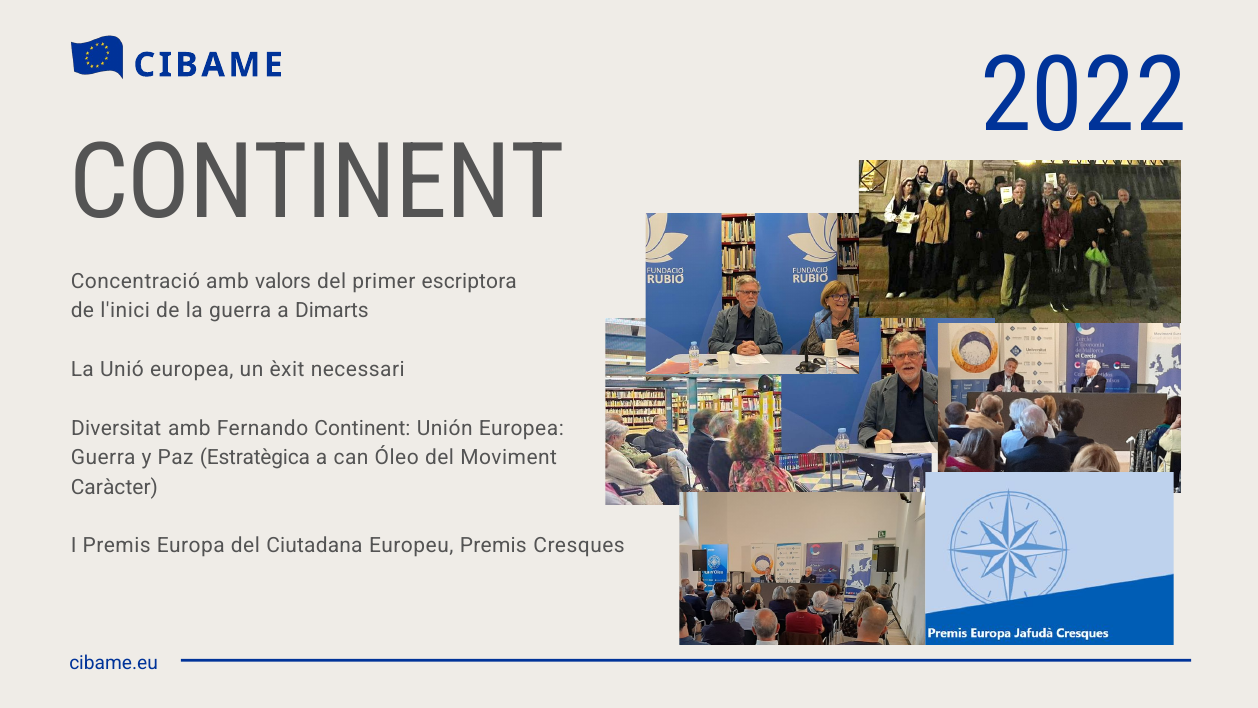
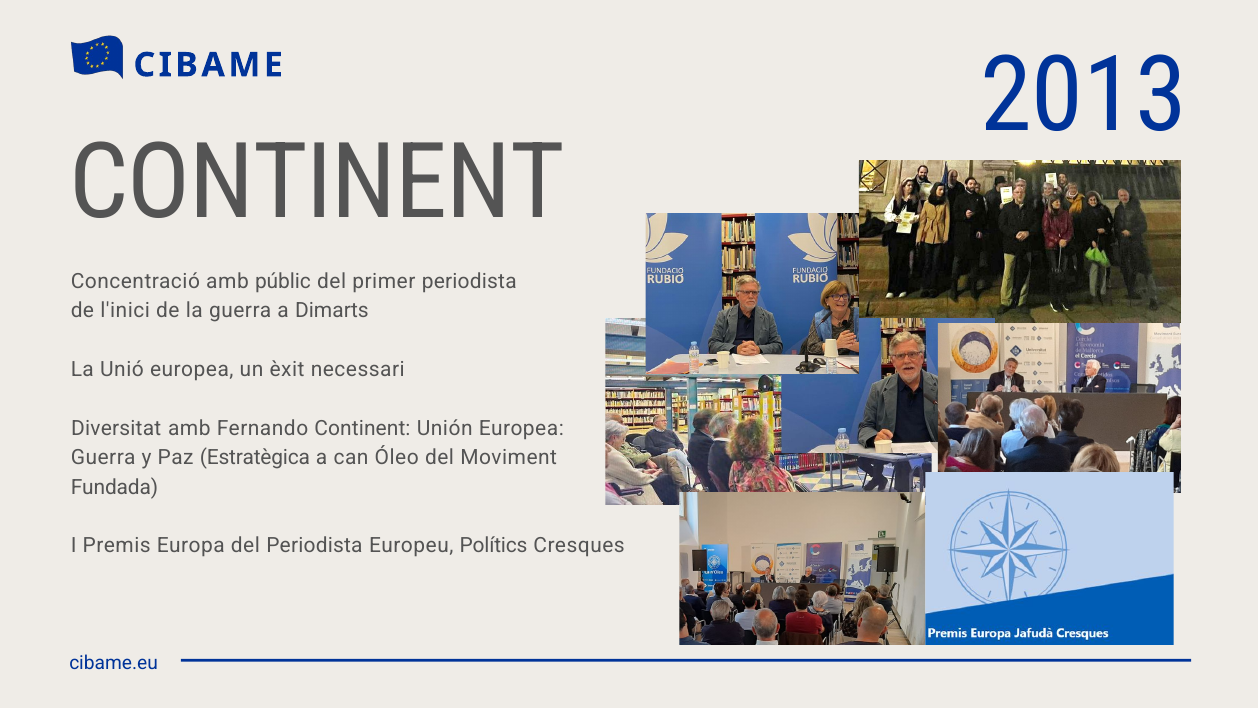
2022: 2022 -> 2013 (1084, 95)
valors: valors -> públic (283, 282)
primer escriptora: escriptora -> periodista (469, 282)
Caràcter: Caràcter -> Fundada (114, 487)
del Ciutadana: Ciutadana -> Periodista (314, 546)
Europeu Premis: Premis -> Polítics (494, 546)
